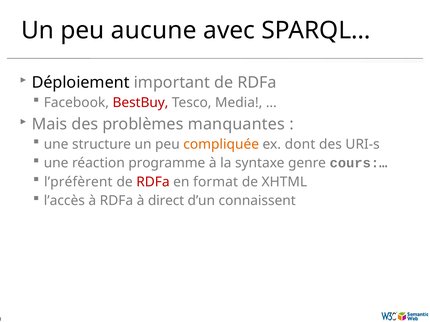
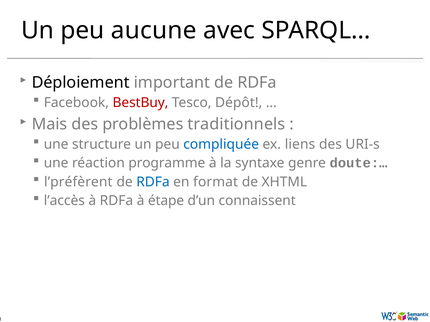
Media: Media -> Dépôt (239, 103)
manquantes: manquantes -> traditionnels (236, 124)
compliquée colour: orange -> blue (221, 144)
dont: dont -> liens (300, 144)
cours:…: cours:… -> doute:… (358, 163)
RDFa colour: red -> blue (153, 182)
direct: direct -> étape (166, 201)
